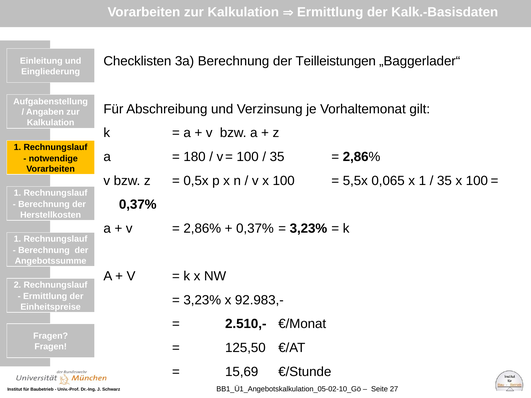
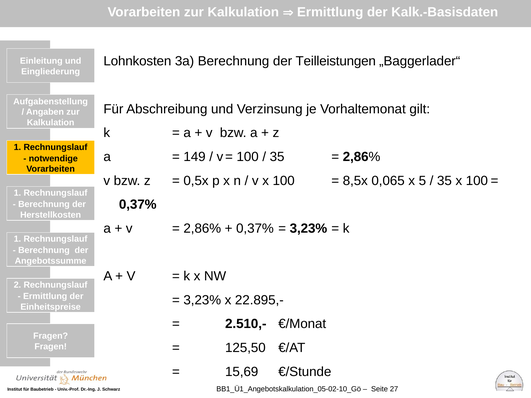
Checklisten: Checklisten -> Lohnkosten (137, 61)
180: 180 -> 149 (195, 157)
5,5x: 5,5x -> 8,5x (355, 181)
x 1: 1 -> 5 (422, 181)
92.983,-: 92.983,- -> 22.895,- (259, 300)
